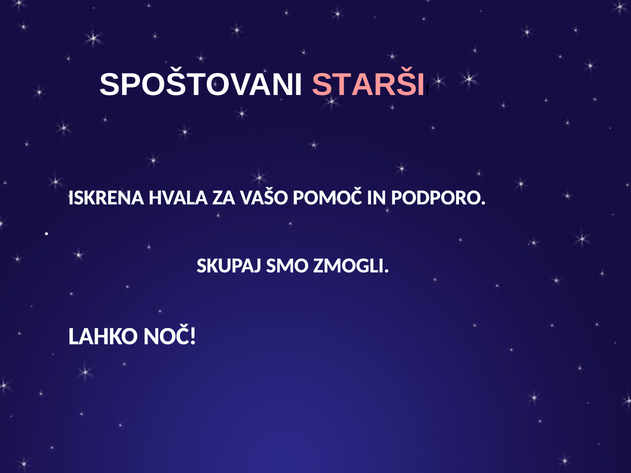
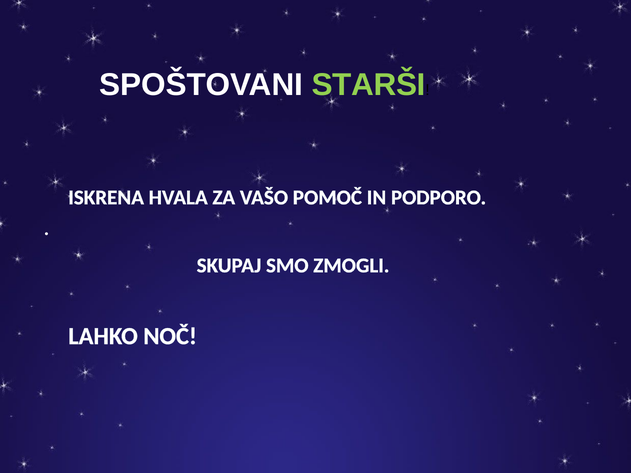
STARŠI colour: pink -> light green (369, 85)
